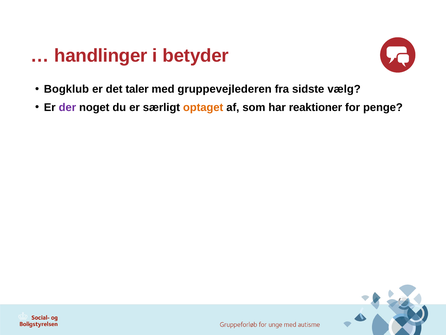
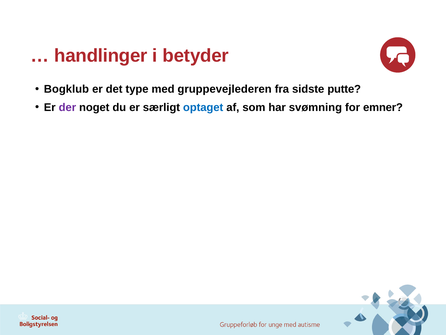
taler: taler -> type (137, 89)
vælg: vælg -> putte (344, 89)
optaget colour: orange -> blue (203, 107)
reaktioner: reaktioner -> svømning (315, 107)
penge: penge -> emner (383, 107)
